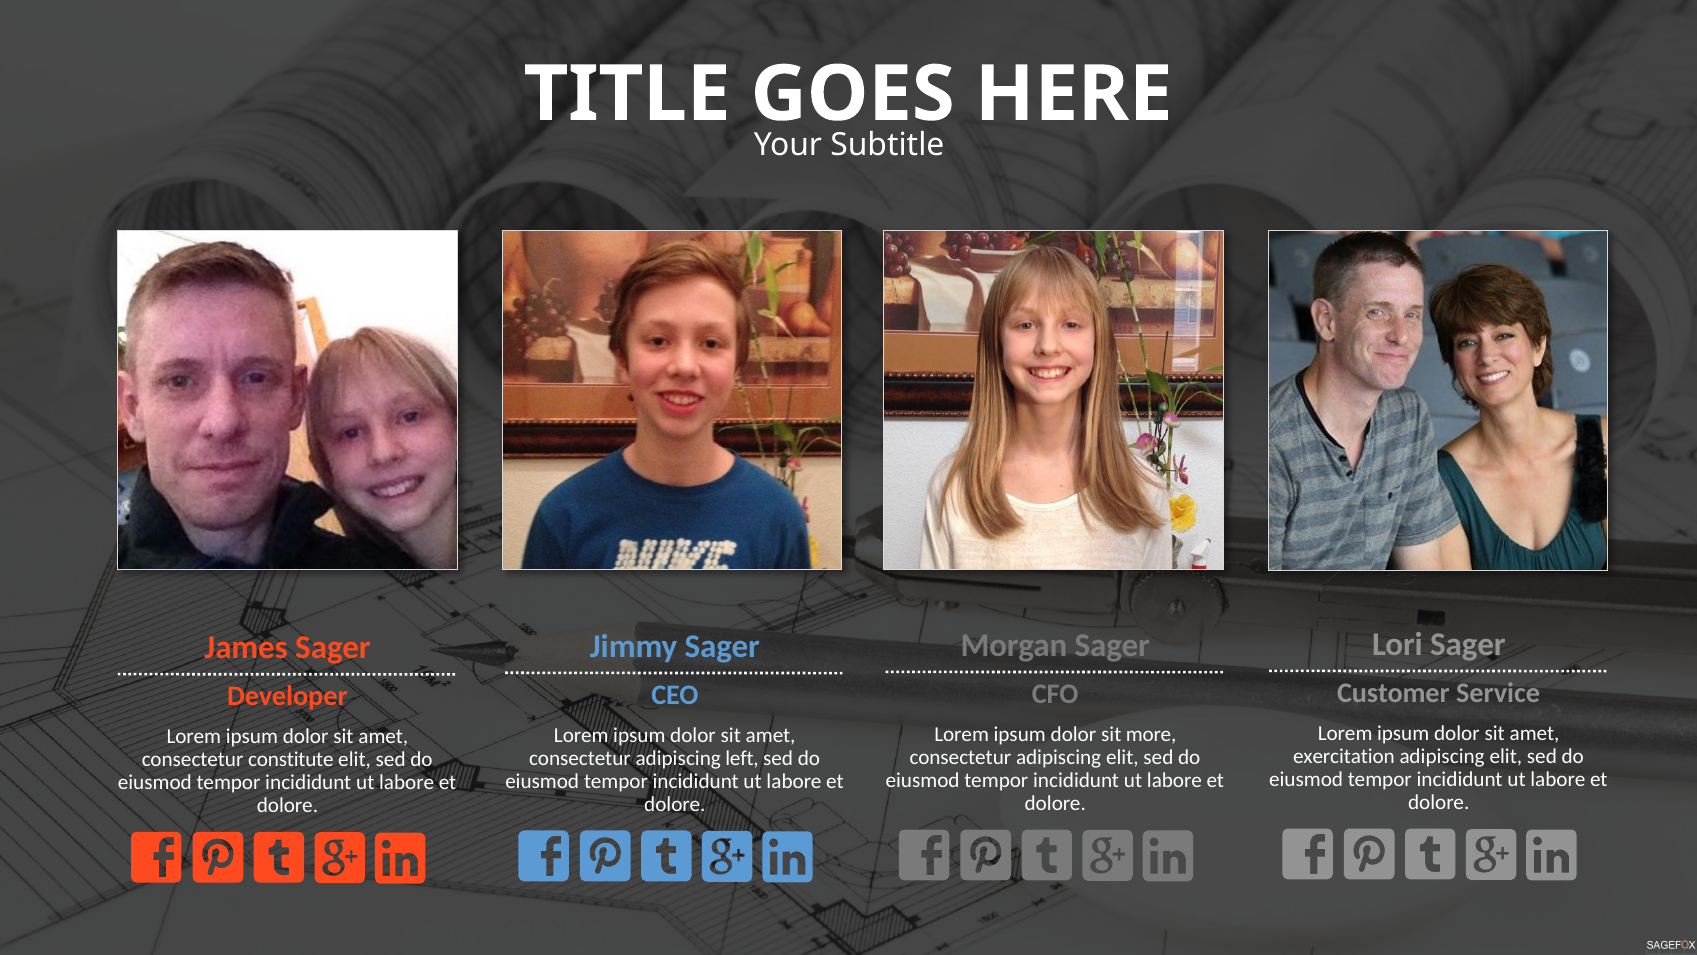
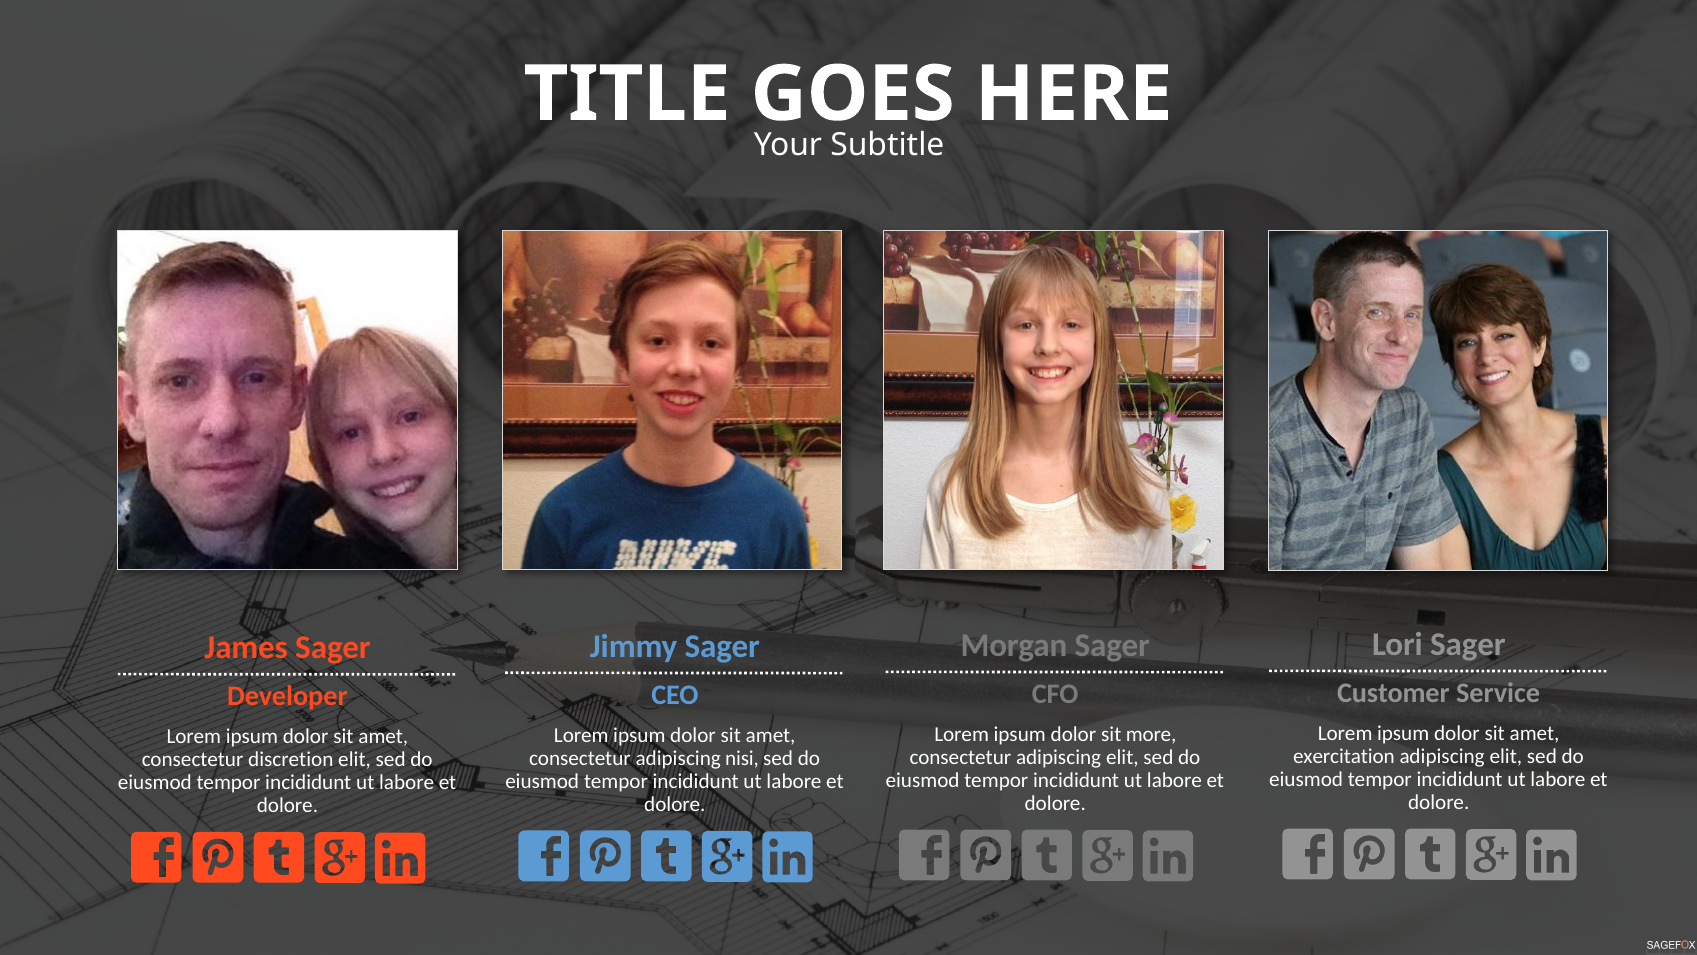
left: left -> nisi (742, 758)
constitute: constitute -> discretion (291, 759)
